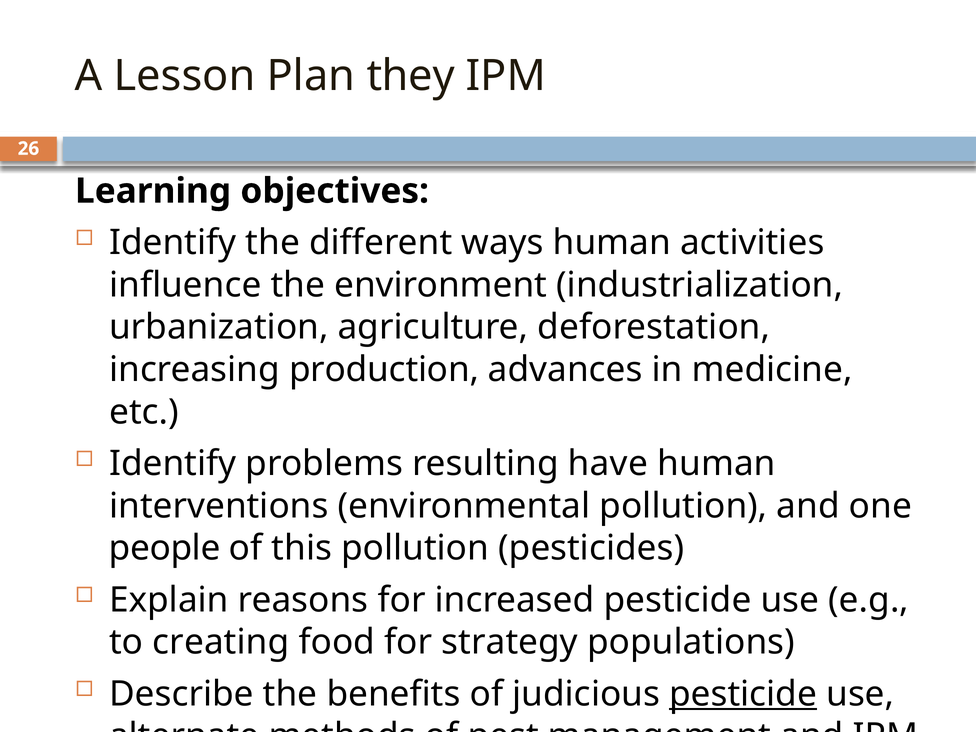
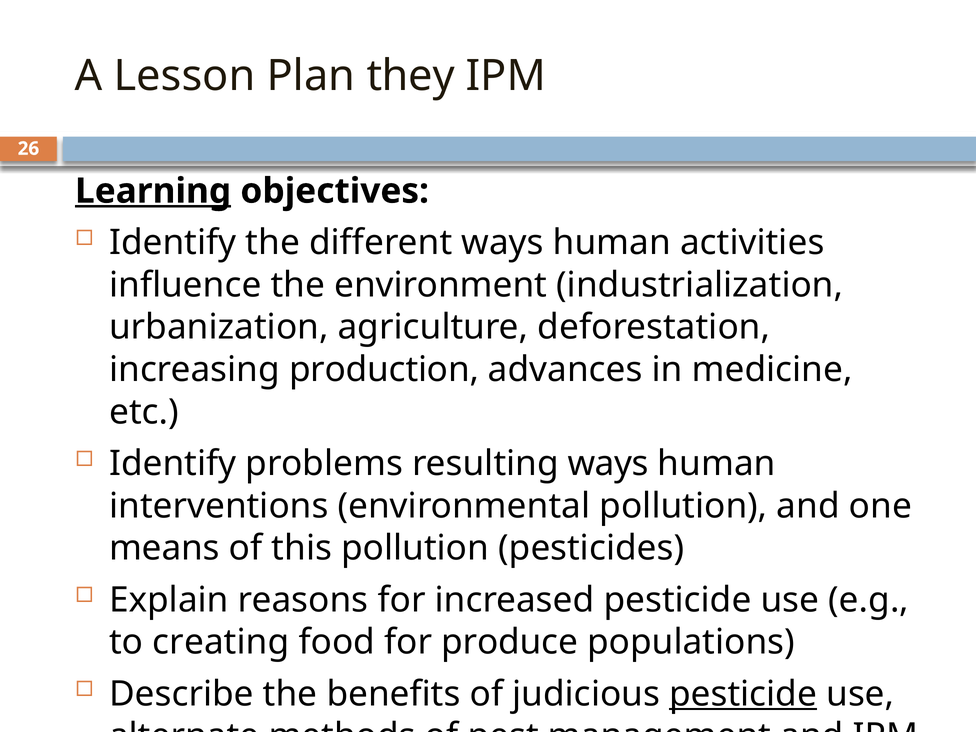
Learning underline: none -> present (153, 191)
resulting have: have -> ways (608, 464)
people: people -> means (165, 548)
strategy: strategy -> produce (510, 642)
